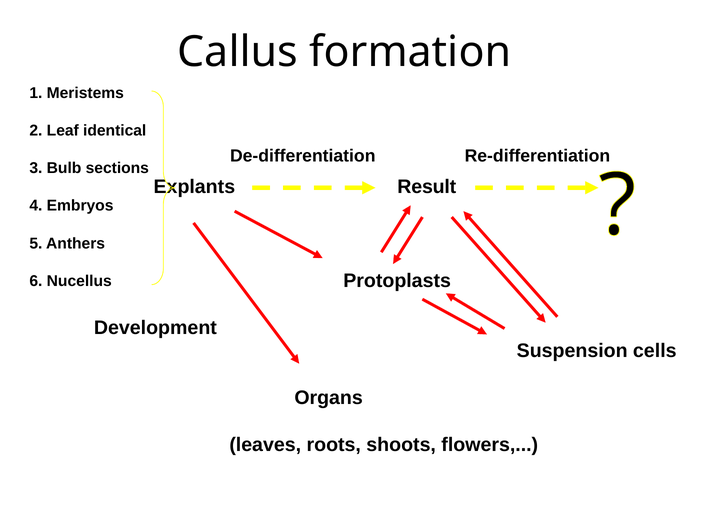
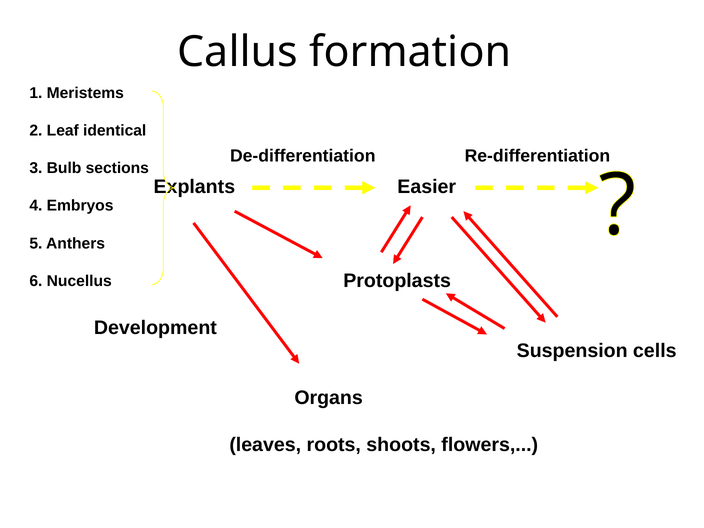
Result: Result -> Easier (427, 187)
